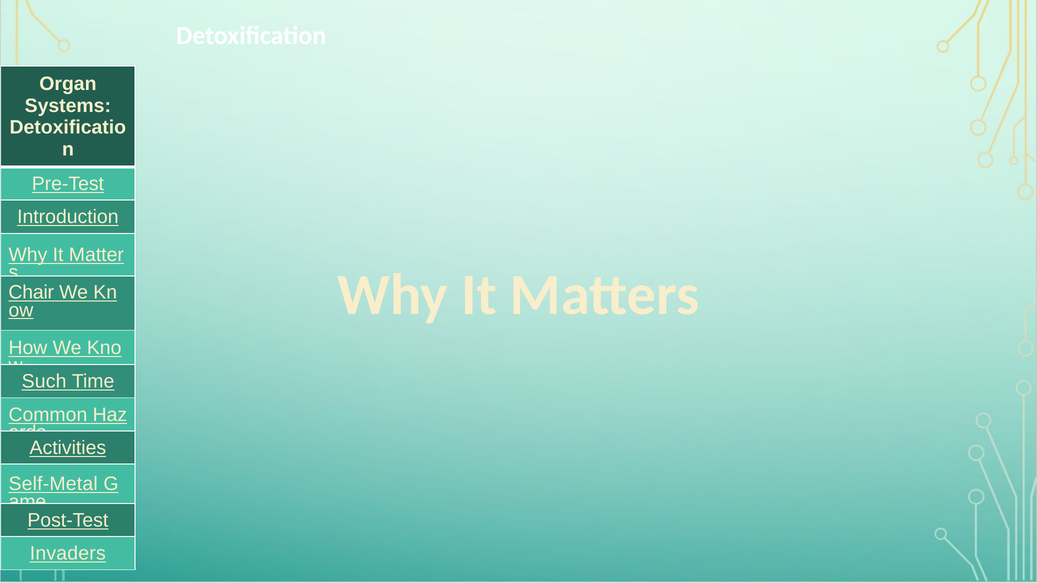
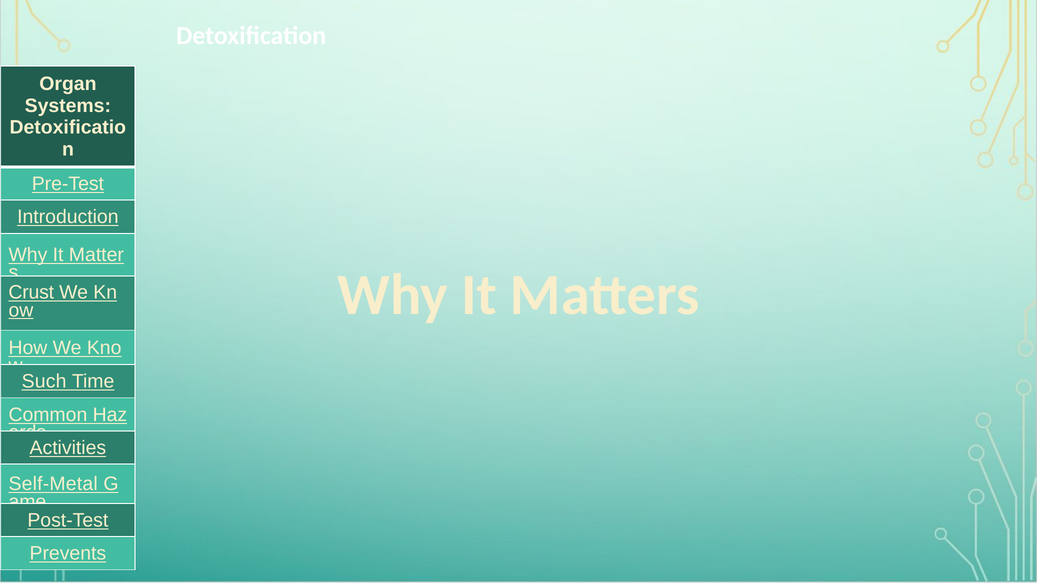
Chair: Chair -> Crust (31, 293)
Invaders: Invaders -> Prevents (68, 554)
